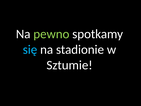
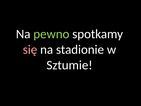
się colour: light blue -> pink (30, 49)
